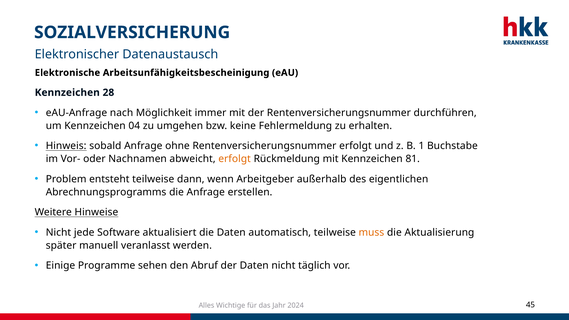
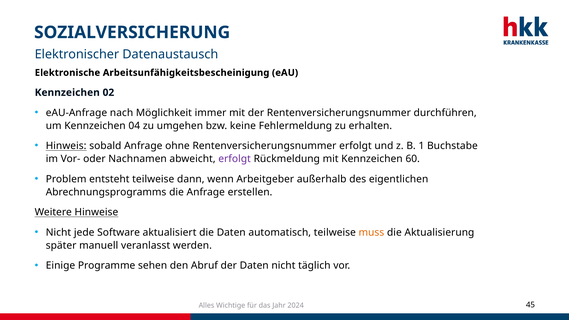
28: 28 -> 02 (108, 93)
erfolgt colour: orange -> purple (235, 159)
81: 81 -> 60 (413, 159)
